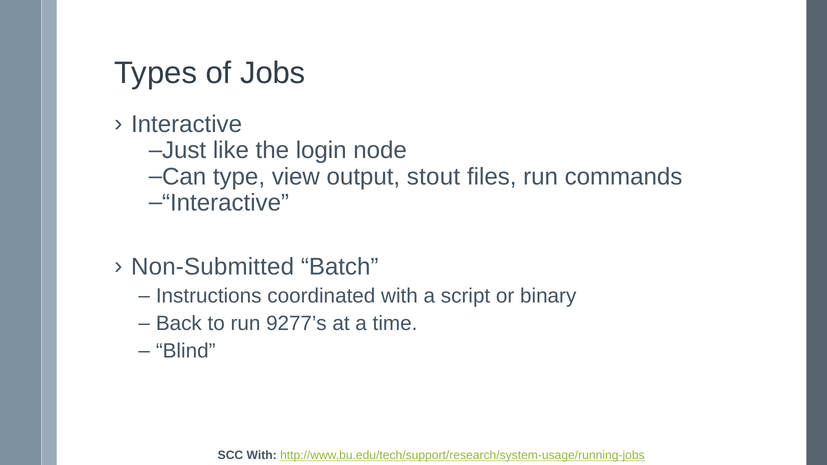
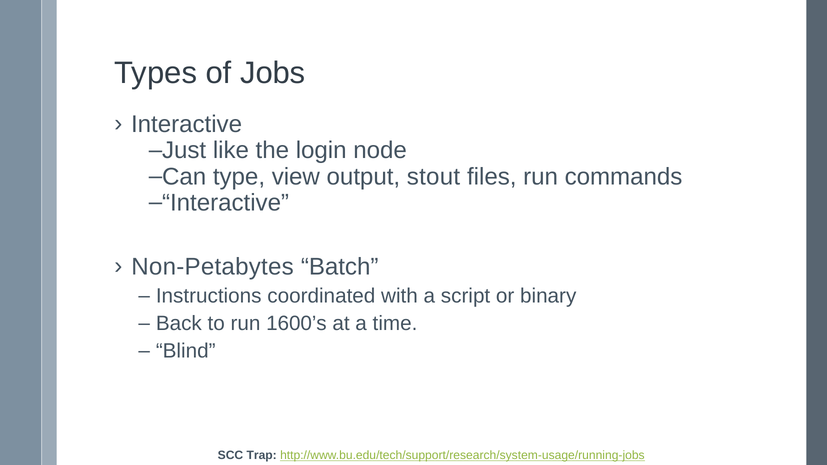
Non-Submitted: Non-Submitted -> Non-Petabytes (213, 267)
9277’s: 9277’s -> 1600’s (296, 324)
SCC With: With -> Trap (262, 456)
